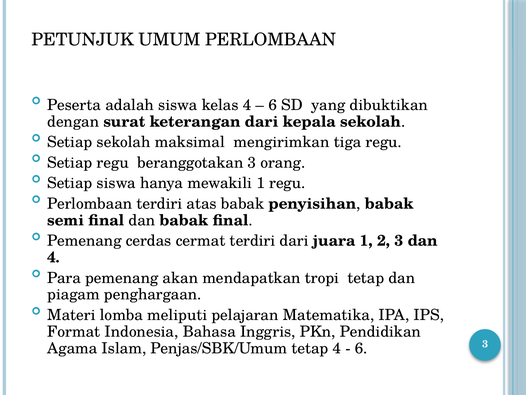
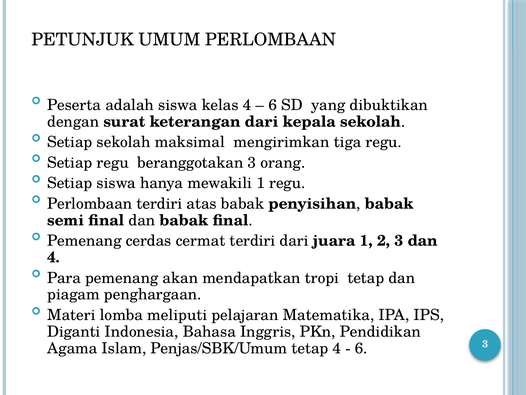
Format: Format -> Diganti (74, 331)
